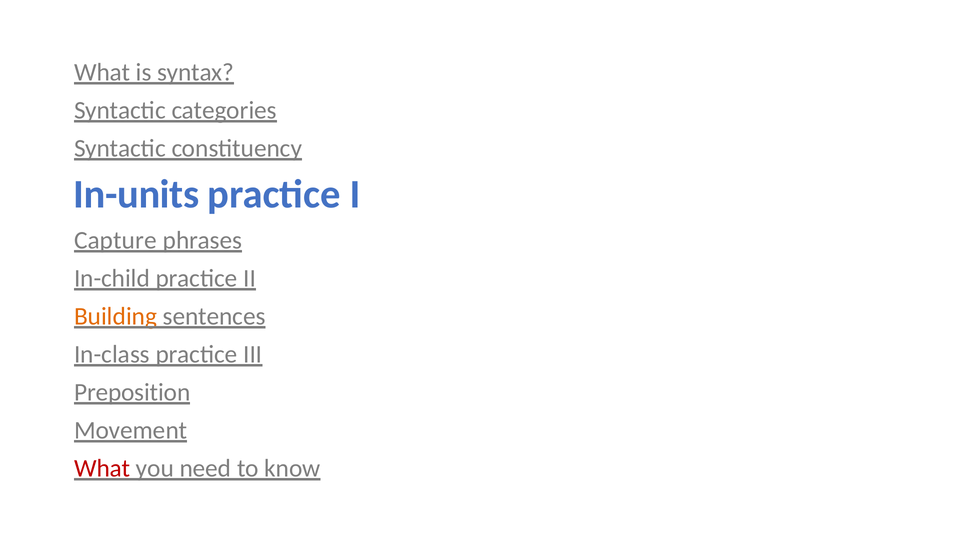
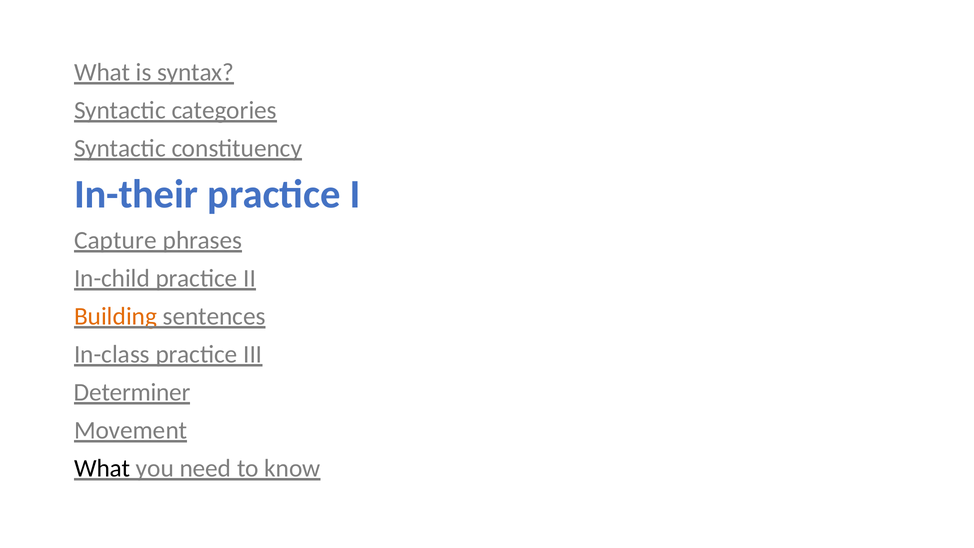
In-units: In-units -> In-their (136, 194)
Preposition: Preposition -> Determiner (132, 392)
What colour: red -> black (102, 468)
